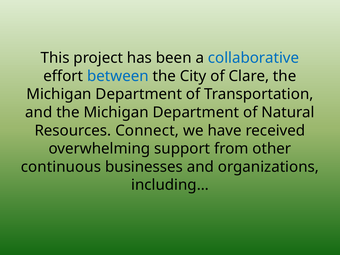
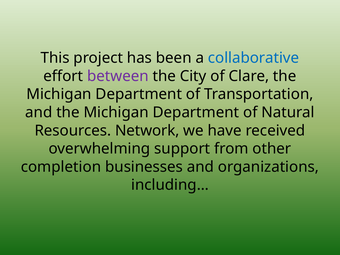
between colour: blue -> purple (118, 76)
Connect: Connect -> Network (147, 131)
continuous: continuous -> completion (61, 167)
